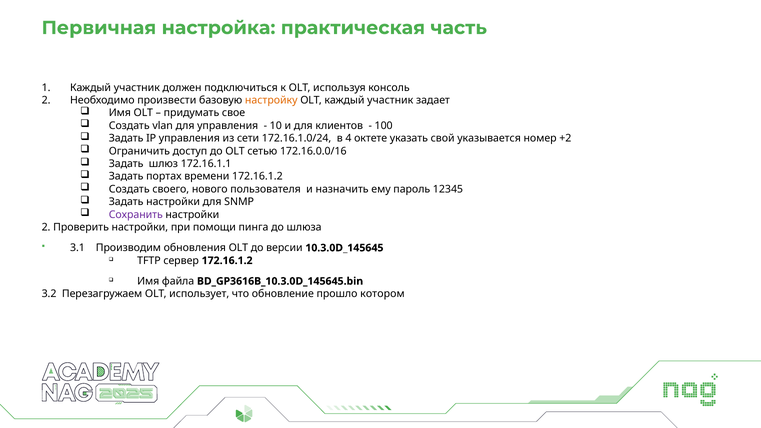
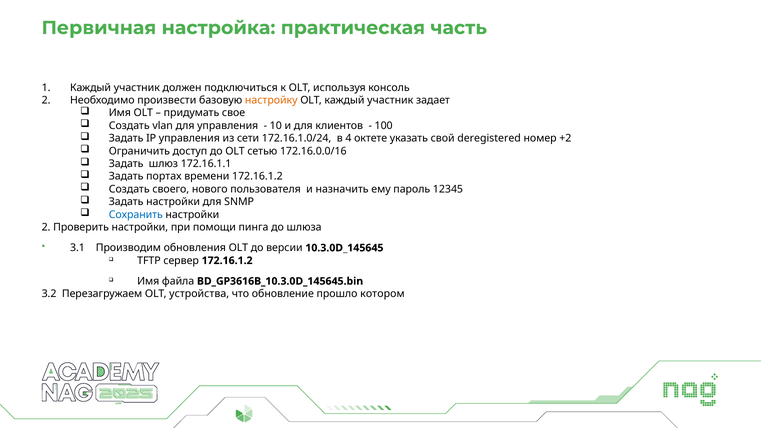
указывается: указывается -> deregistered (489, 138)
Сохранить colour: purple -> blue (136, 215)
использует: использует -> устройства (199, 294)
